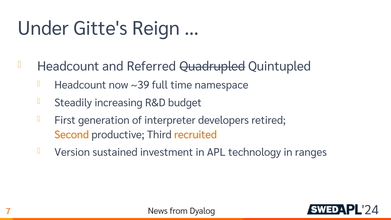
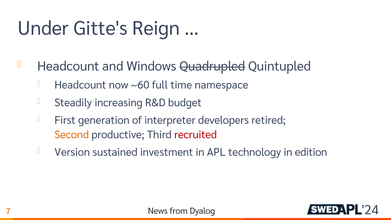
Referred: Referred -> Windows (151, 66)
~39: ~39 -> ~60 (140, 85)
recruited colour: orange -> red (196, 135)
ranges: ranges -> edition (311, 152)
